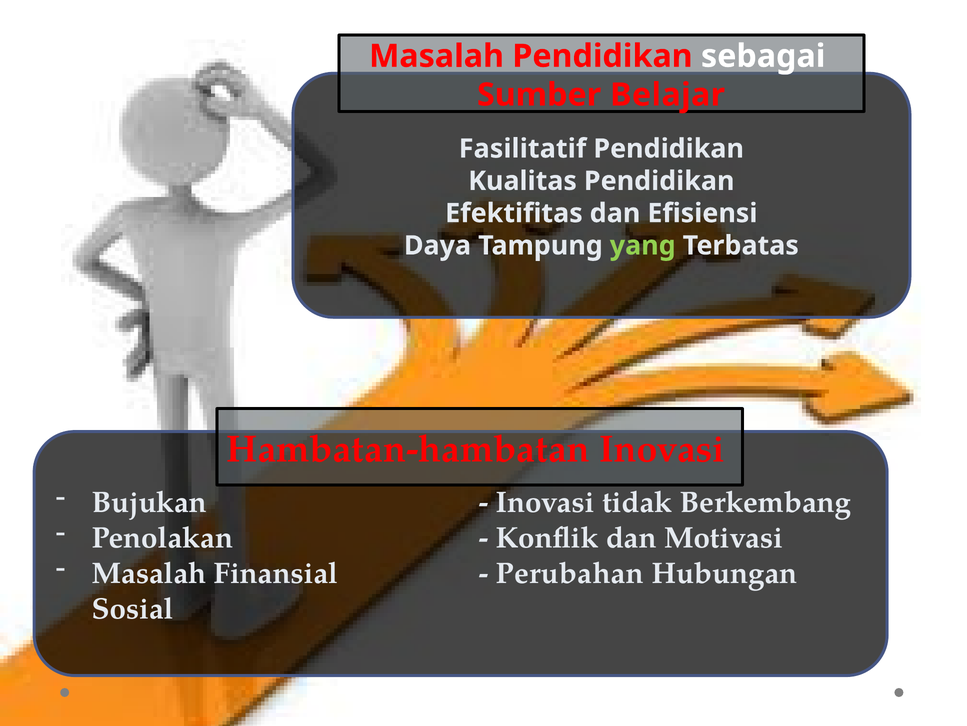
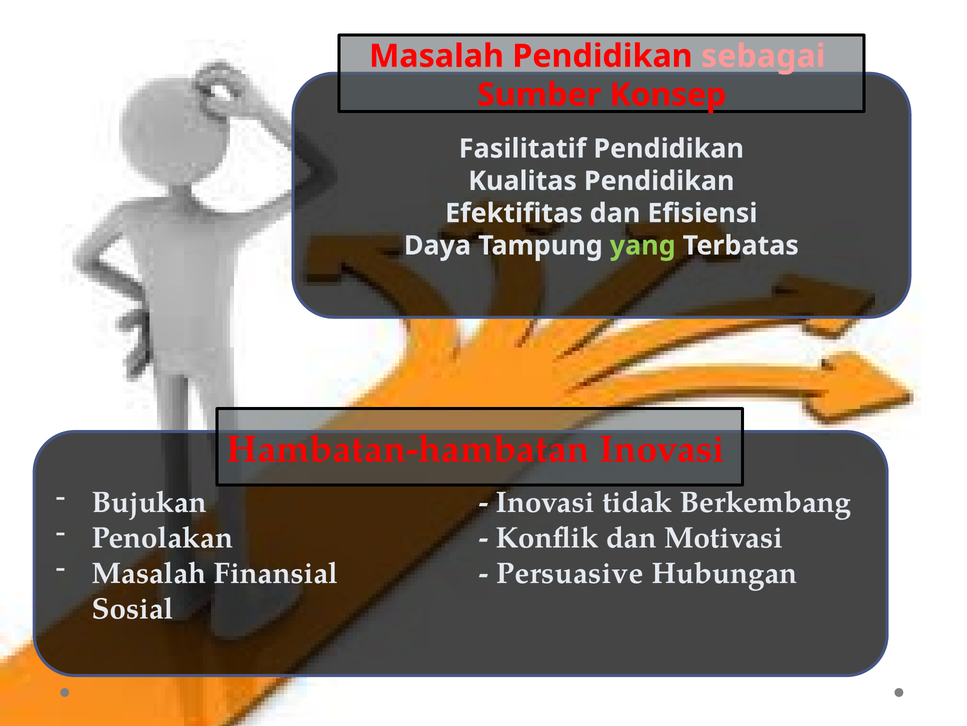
sebagai colour: white -> pink (763, 56)
Belajar: Belajar -> Konsep (668, 95)
Perubahan: Perubahan -> Persuasive (570, 573)
